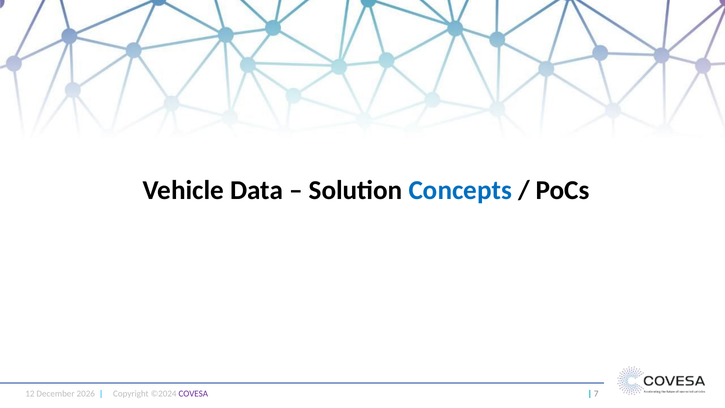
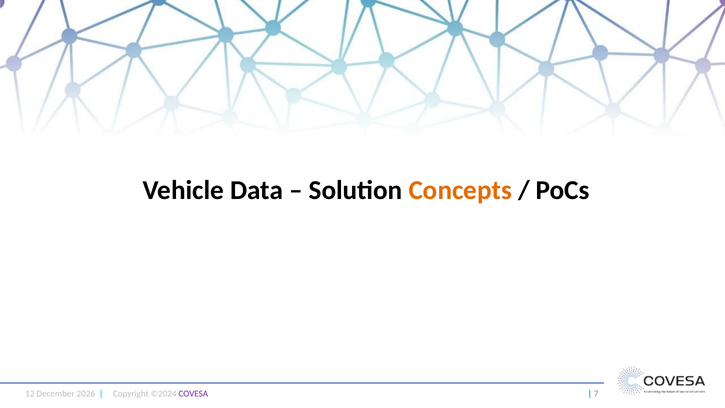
Concepts colour: blue -> orange (460, 190)
